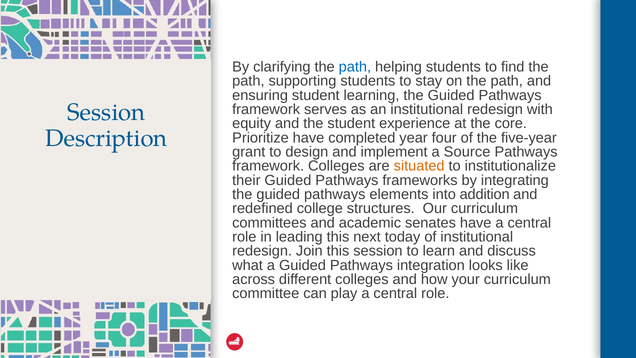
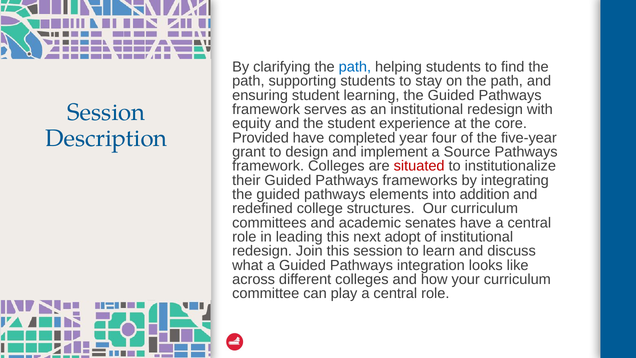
Prioritize: Prioritize -> Provided (261, 138)
situated colour: orange -> red (419, 166)
today: today -> adopt (403, 237)
